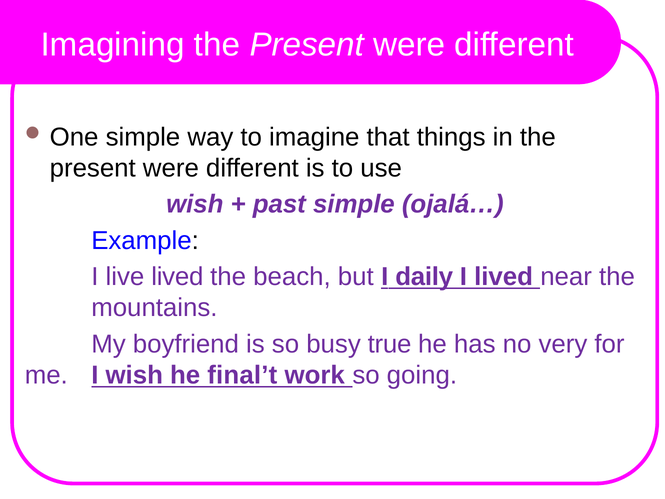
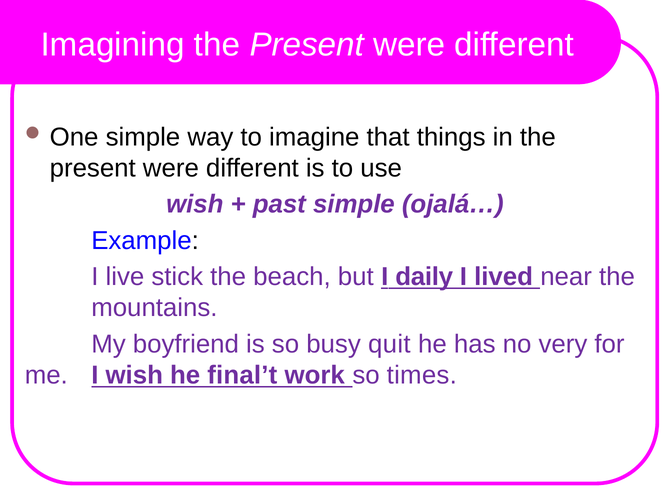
live lived: lived -> stick (177, 277)
true: true -> quit (389, 344)
going: going -> times (422, 375)
